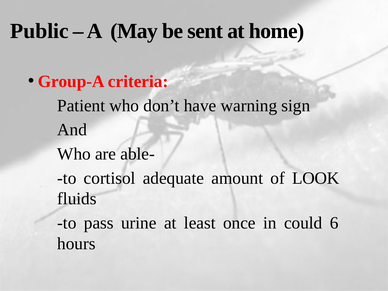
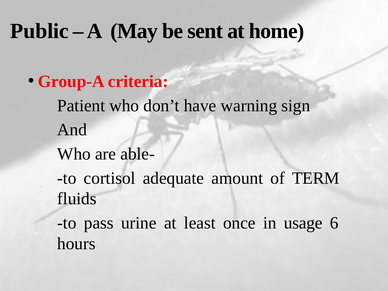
LOOK: LOOK -> TERM (316, 178)
could: could -> usage (303, 223)
